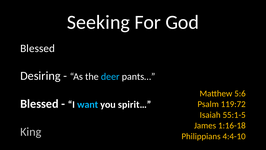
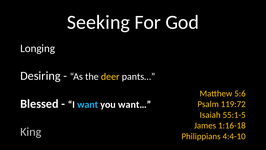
Blessed: Blessed -> Longing (38, 48)
deer colour: light blue -> yellow (110, 76)
spirit…: spirit… -> want… (135, 104)
